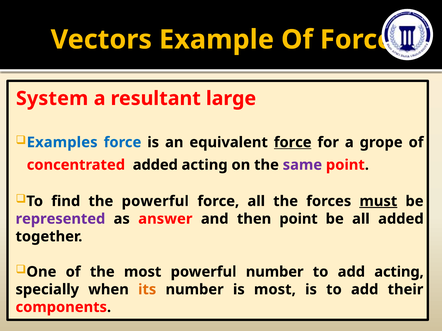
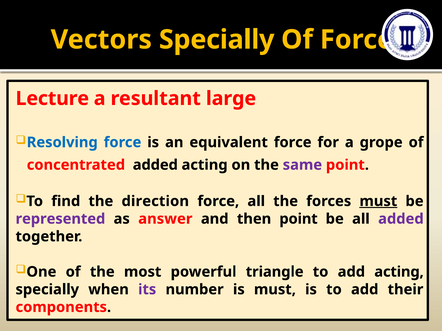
Vectors Example: Example -> Specially (217, 40)
System: System -> Lecture (52, 99)
Examples: Examples -> Resolving (62, 143)
force underline: present -> none (293, 143)
the powerful: powerful -> direction (155, 201)
added colour: black -> purple (401, 219)
powerful number: number -> triangle (275, 272)
its colour: orange -> purple (147, 290)
is most: most -> must (275, 290)
